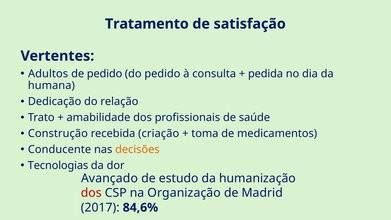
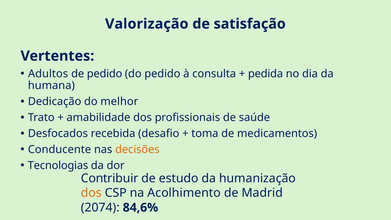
Tratamento: Tratamento -> Valorização (147, 24)
relação: relação -> melhor (119, 102)
Construção: Construção -> Desfocados (58, 133)
criação: criação -> desafio (159, 133)
Avançado: Avançado -> Contribuir (110, 178)
dos colour: red -> orange (91, 193)
Organização: Organização -> Acolhimento (184, 193)
2017: 2017 -> 2074 (100, 208)
